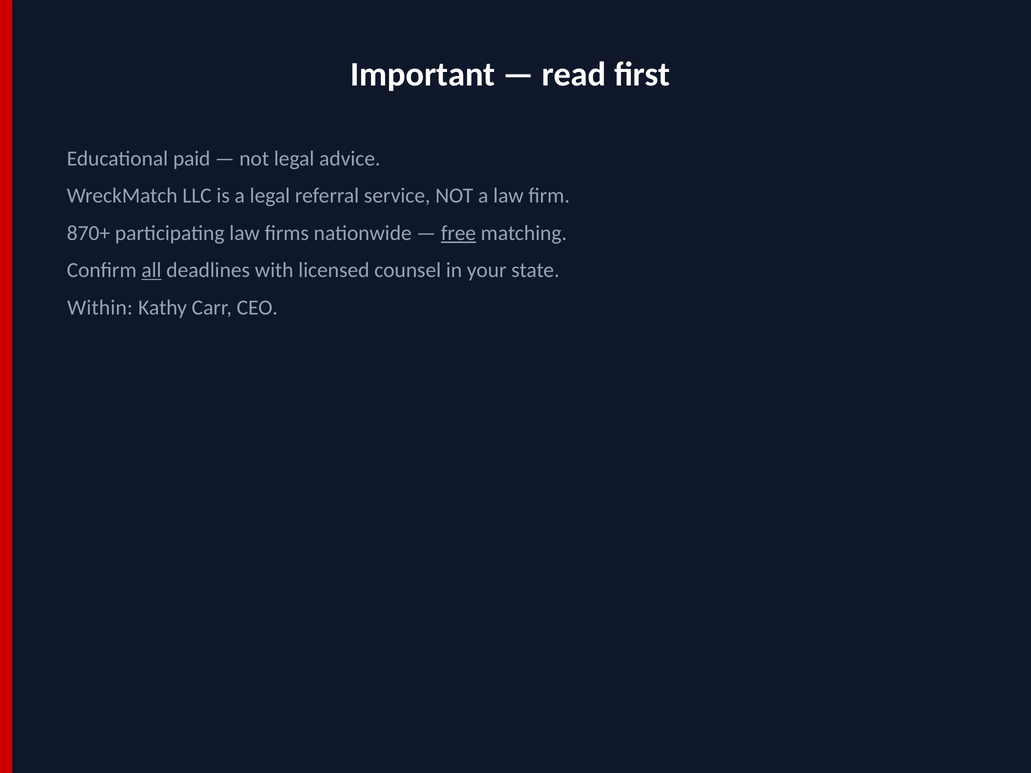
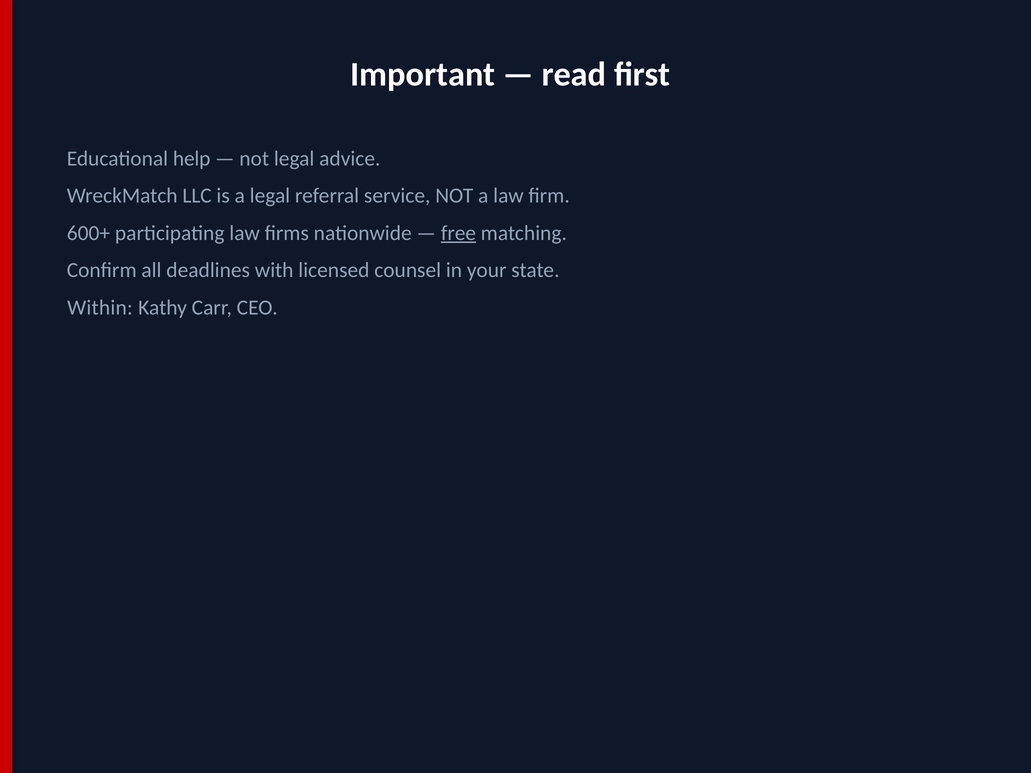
paid: paid -> help (192, 159)
870+: 870+ -> 600+ (88, 233)
all underline: present -> none (151, 270)
